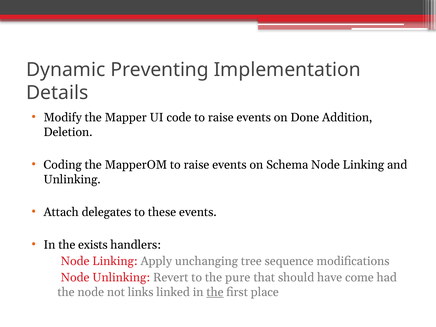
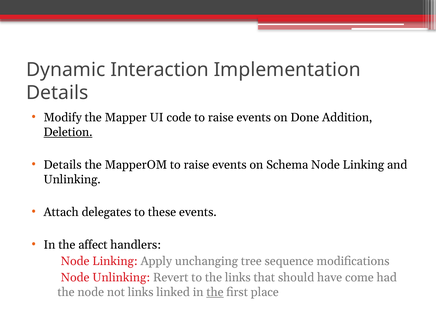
Preventing: Preventing -> Interaction (160, 70)
Deletion underline: none -> present (68, 132)
Coding: Coding -> Details (63, 165)
exists: exists -> affect (93, 245)
the pure: pure -> links (238, 278)
